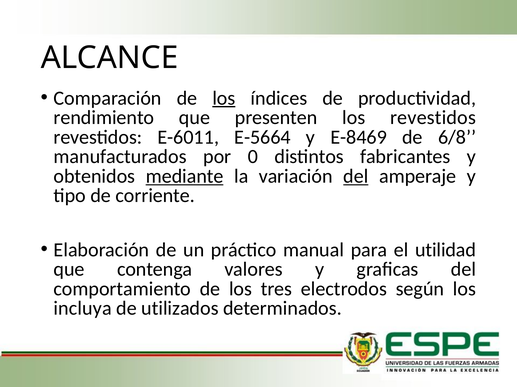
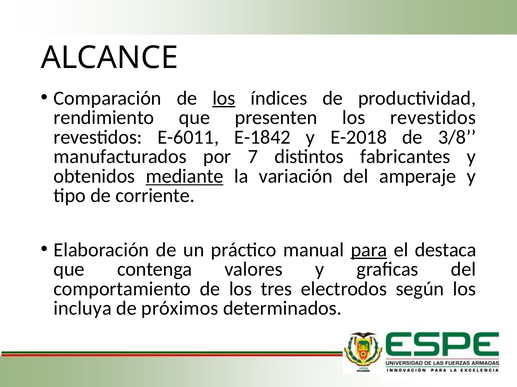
E-5664: E-5664 -> E-1842 (263, 137)
E-8469: E-8469 -> E-2018 (359, 137)
6/8: 6/8 -> 3/8 (457, 137)
0: 0 -> 7 (253, 157)
del underline: present -> none (356, 176)
para underline: none -> present (369, 250)
utilidad: utilidad -> destaca (446, 250)
utilizados: utilizados -> próximos (180, 309)
